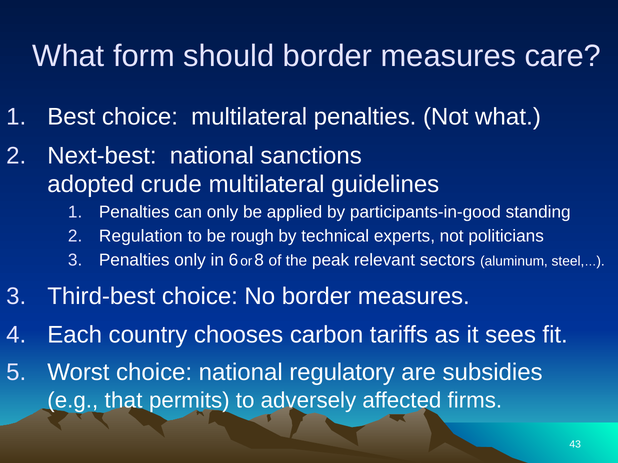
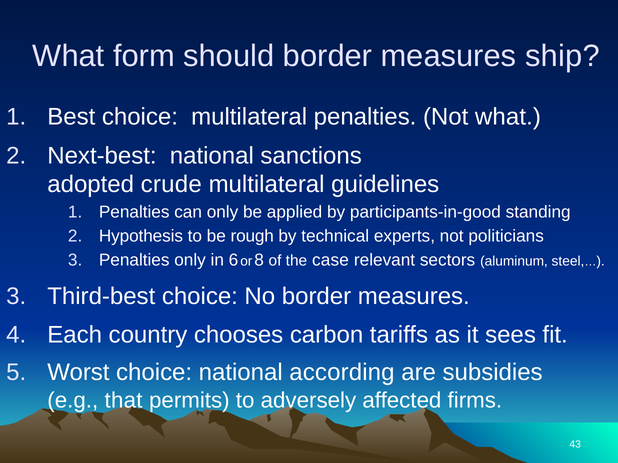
care: care -> ship (563, 56)
Regulation: Regulation -> Hypothesis (141, 236)
peak: peak -> case (330, 260)
regulatory: regulatory -> according (342, 373)
